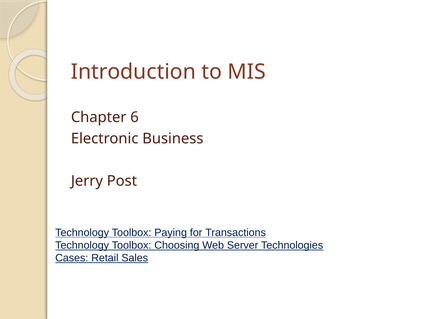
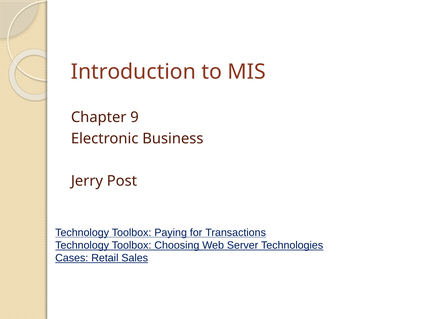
6: 6 -> 9 (134, 117)
